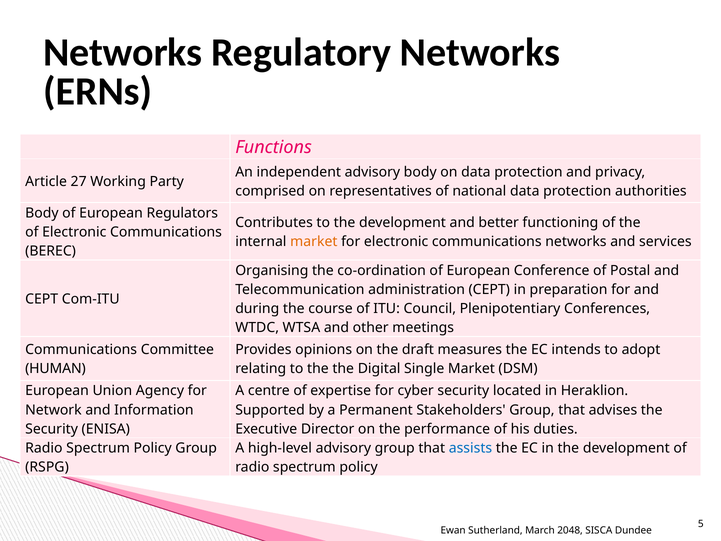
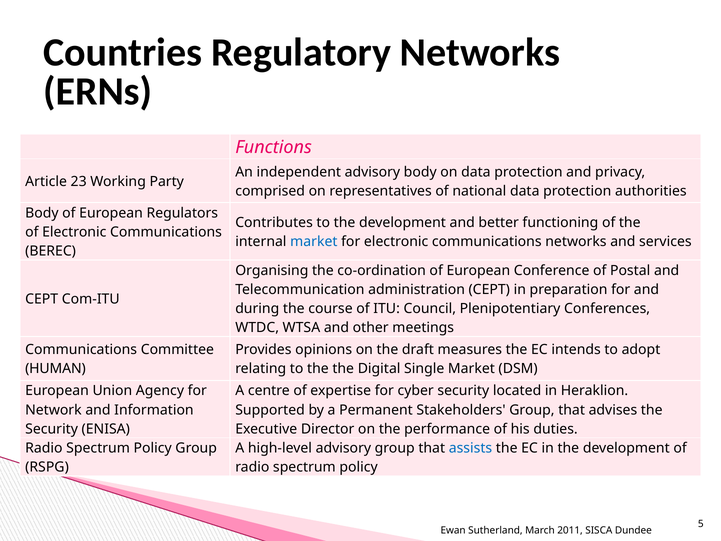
Networks: Networks -> Countries (123, 53)
27: 27 -> 23 (79, 181)
market colour: orange -> blue (314, 242)
2048: 2048 -> 2011 (570, 530)
